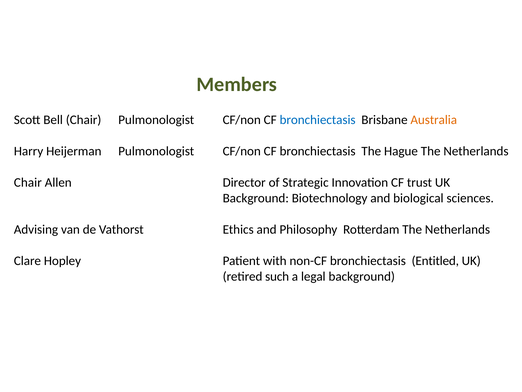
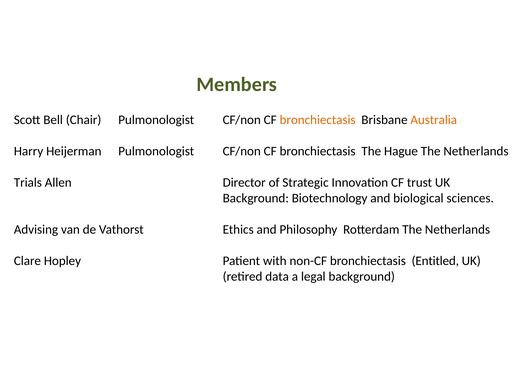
bronchiectasis colour: blue -> orange (318, 120)
Chair: Chair -> Trials (28, 182)
such: such -> data (277, 276)
